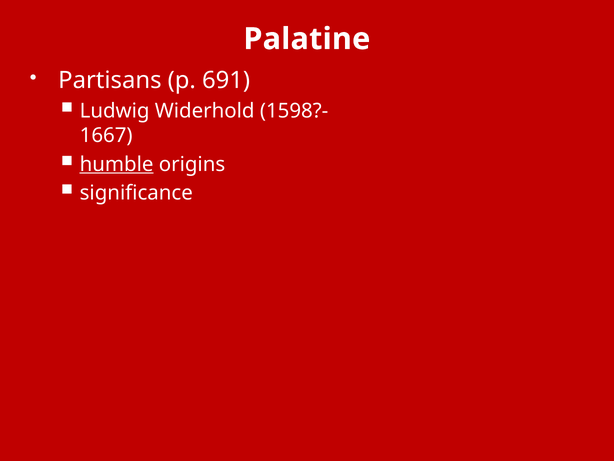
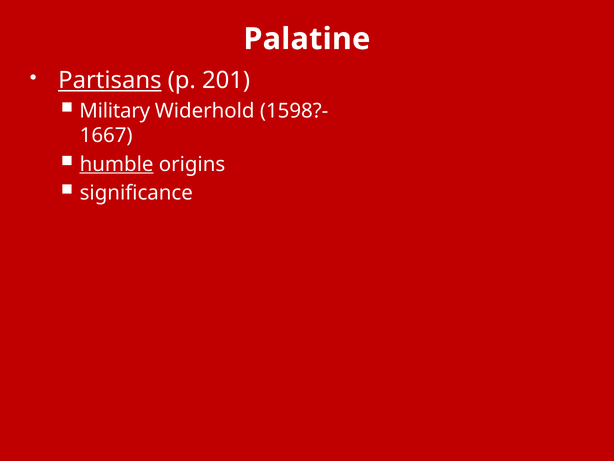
Partisans underline: none -> present (110, 80)
691: 691 -> 201 (226, 80)
Ludwig: Ludwig -> Military (115, 111)
